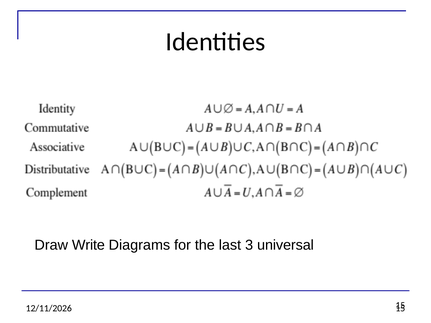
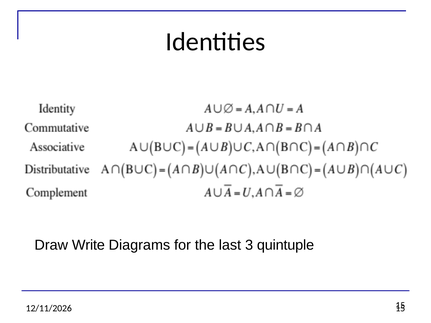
universal: universal -> quintuple (286, 245)
